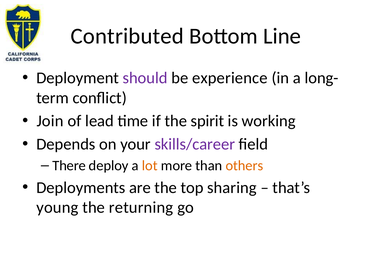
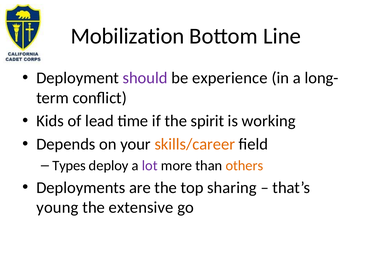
Contributed: Contributed -> Mobilization (127, 36)
Join: Join -> Kids (50, 121)
skills/career colour: purple -> orange (195, 144)
There: There -> Types (69, 166)
lot colour: orange -> purple (150, 166)
returning: returning -> extensive (141, 207)
